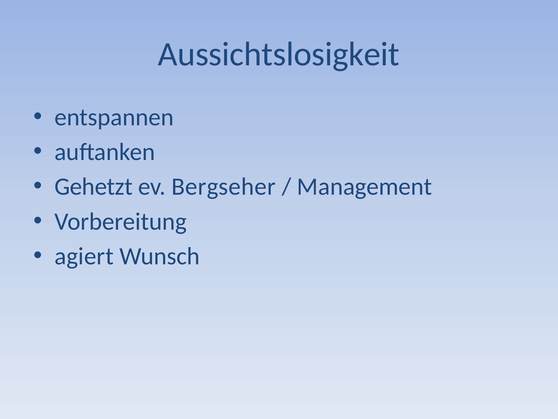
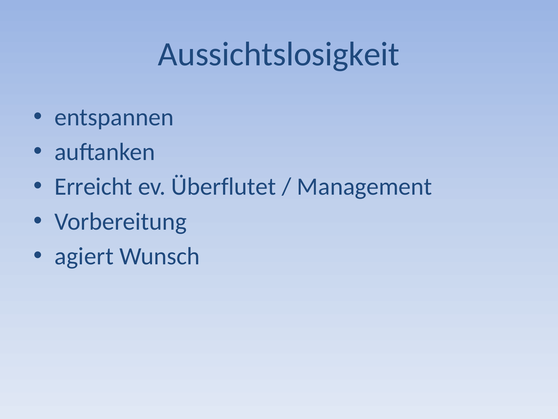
Gehetzt: Gehetzt -> Erreicht (93, 187)
Bergseher: Bergseher -> Überflutet (224, 187)
